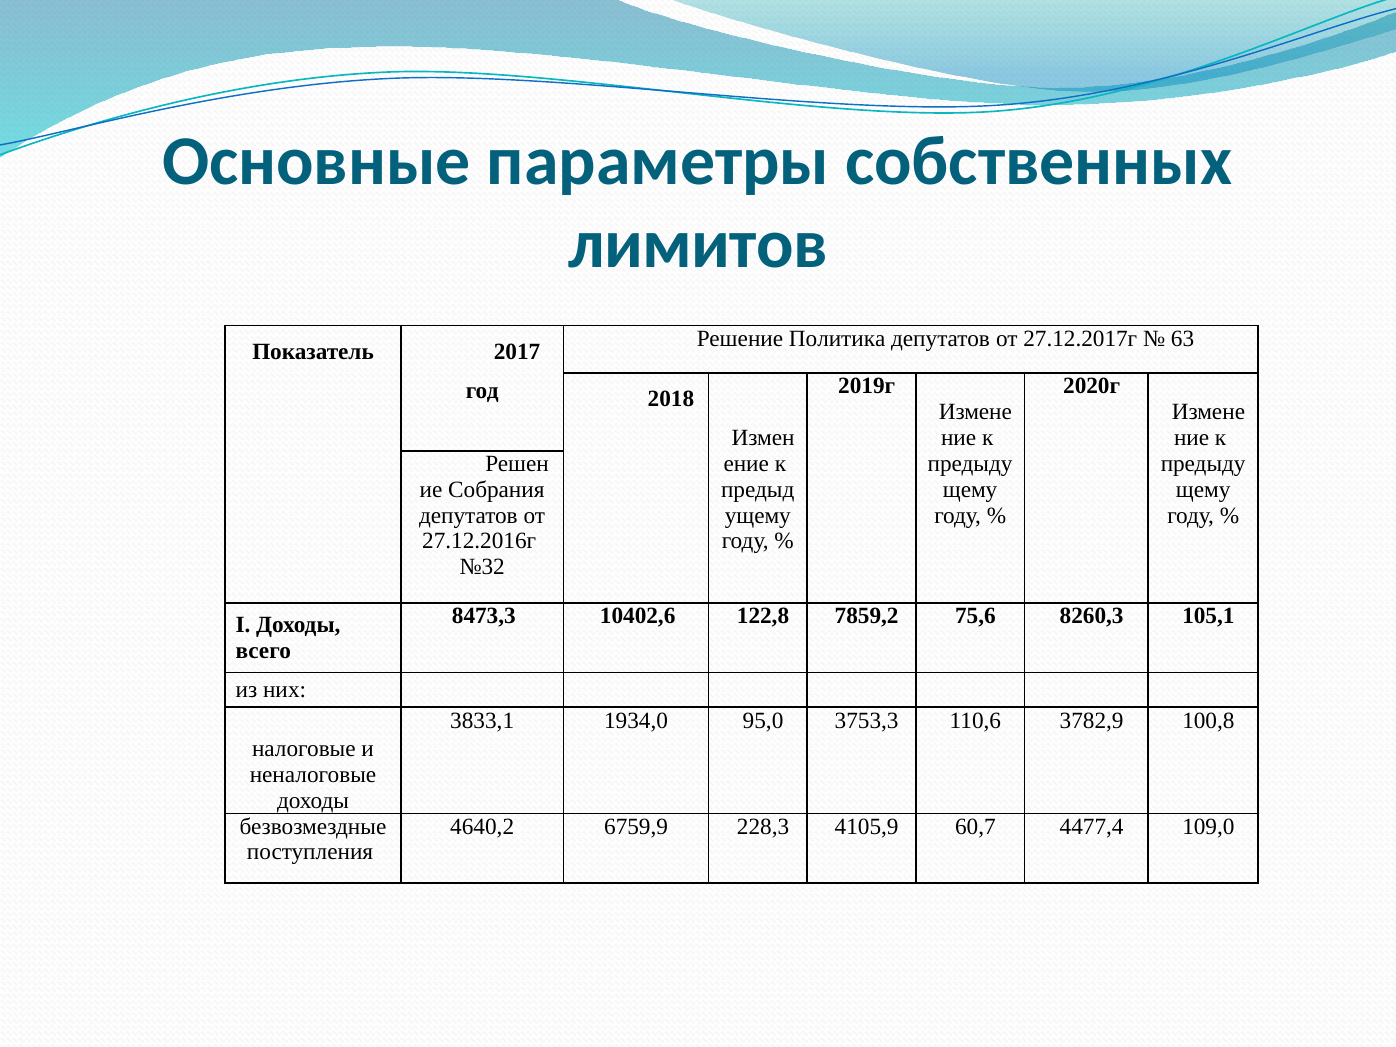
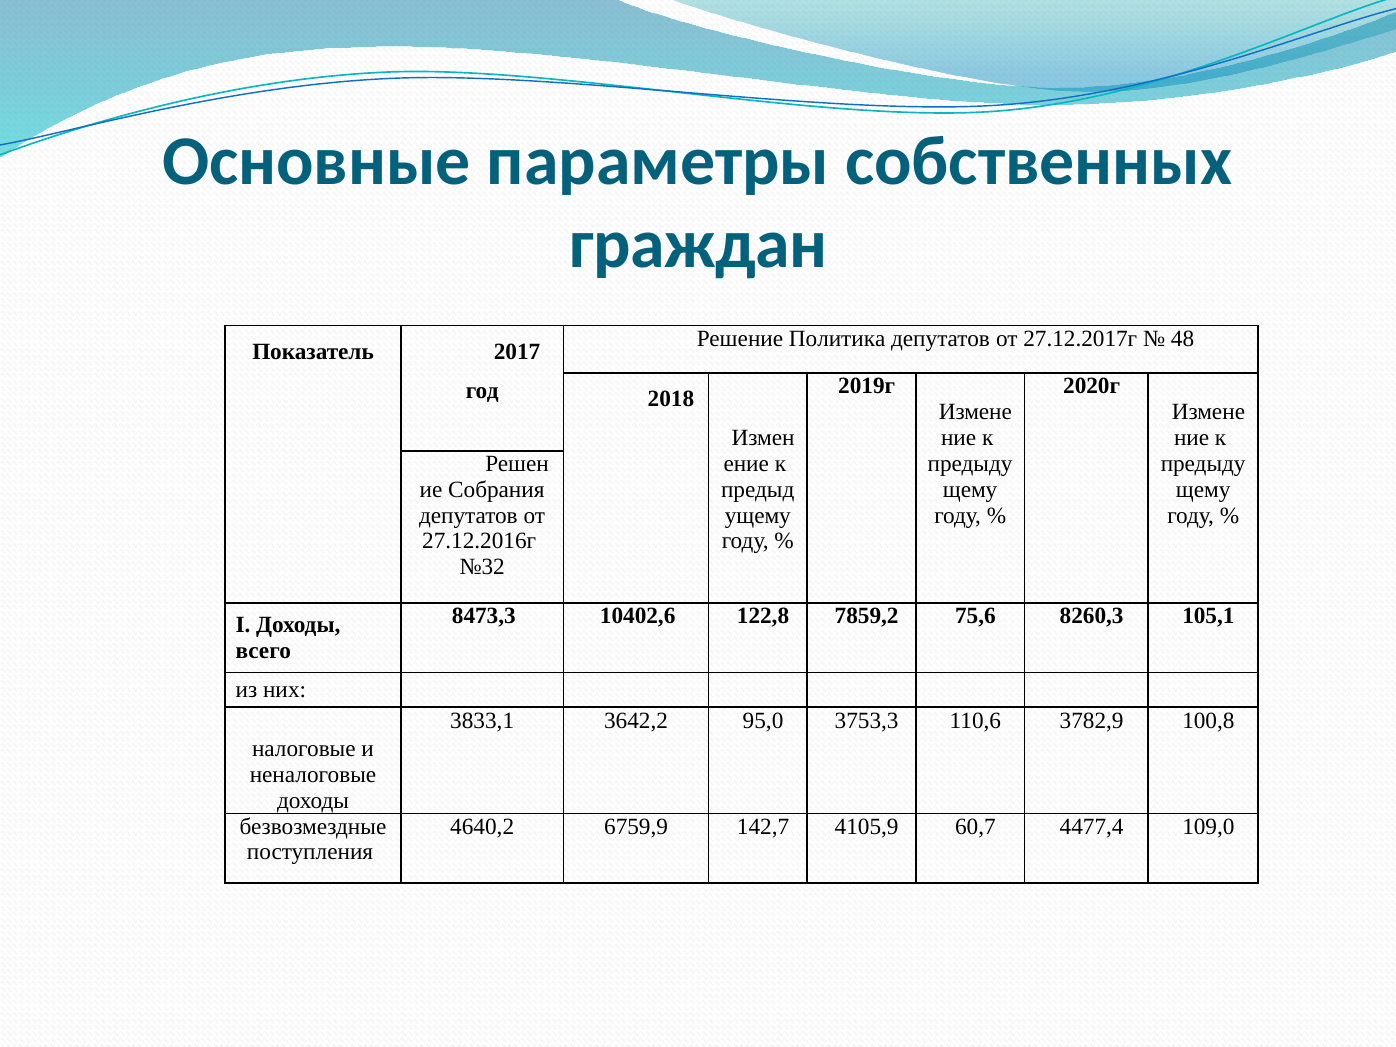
лимитов: лимитов -> граждан (698, 245)
63: 63 -> 48 (1183, 339)
1934,0: 1934,0 -> 3642,2 (636, 720)
228,3: 228,3 -> 142,7 (763, 826)
